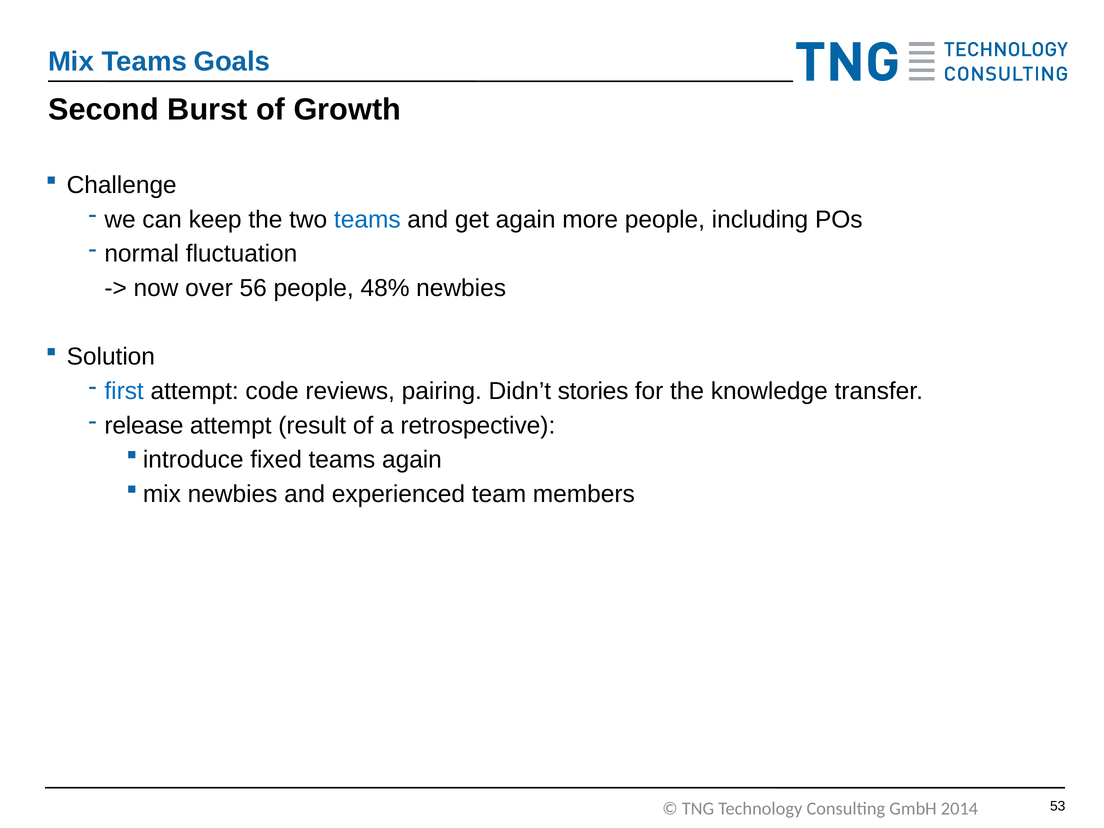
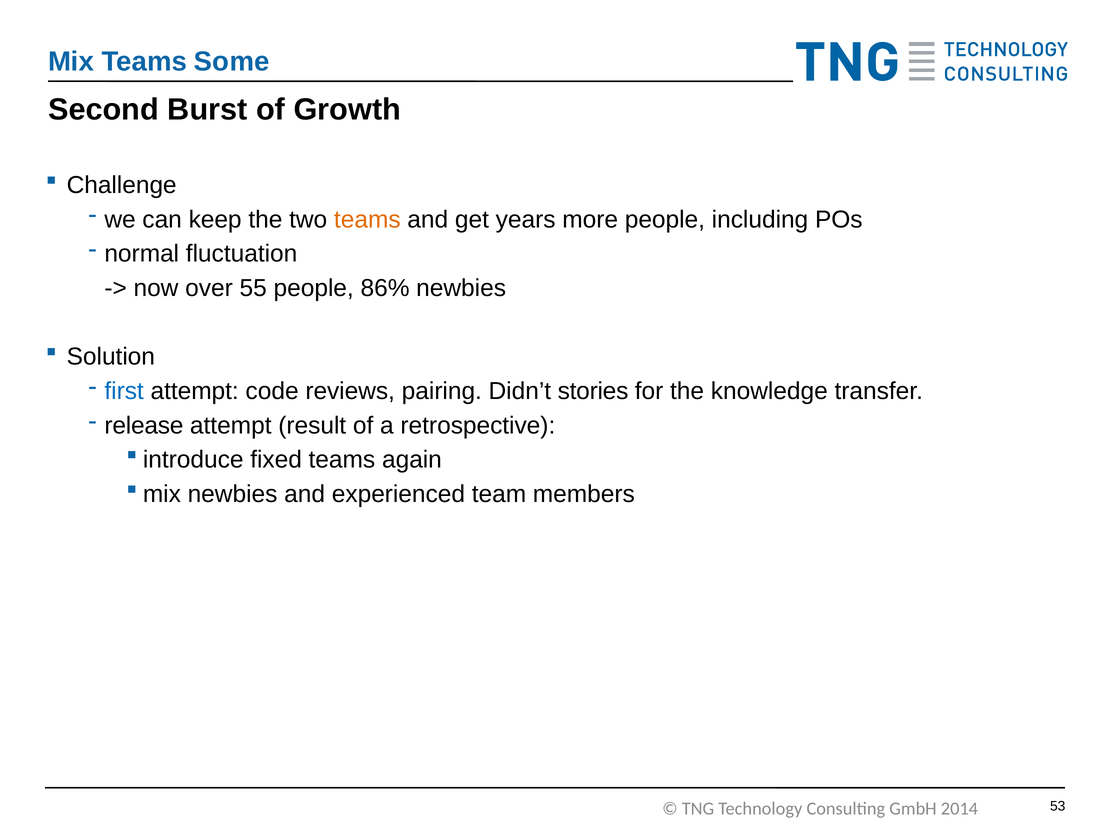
Goals: Goals -> Some (232, 62)
teams colour: blue -> orange (367, 219)
get again: again -> years (526, 219)
56: 56 -> 55 (253, 288)
48%: 48% -> 86% (385, 288)
